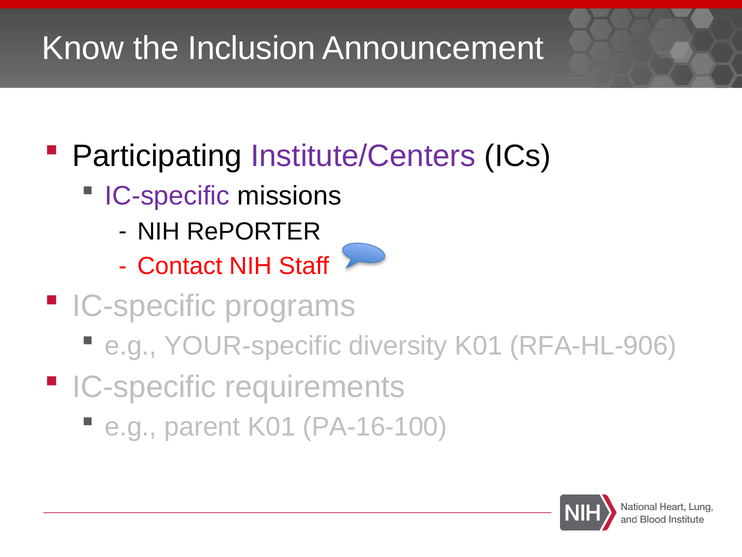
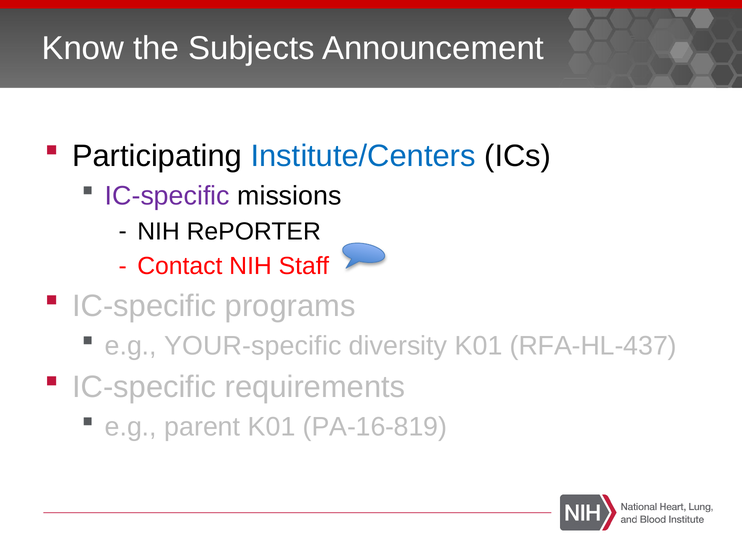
Inclusion: Inclusion -> Subjects (252, 48)
Institute/Centers colour: purple -> blue (363, 156)
RFA-HL-906: RFA-HL-906 -> RFA-HL-437 (593, 346)
PA-16-100: PA-16-100 -> PA-16-819 (375, 427)
